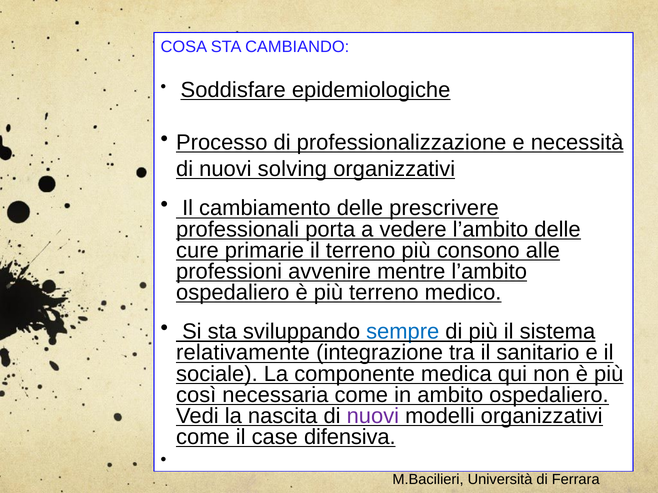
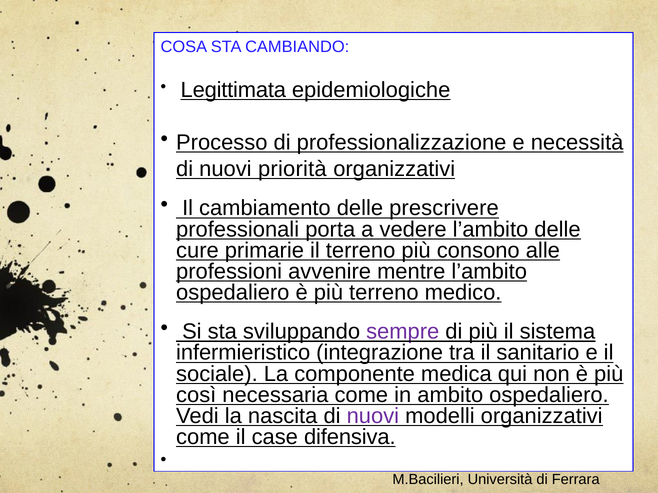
Soddisfare: Soddisfare -> Legittimata (233, 90)
solving: solving -> priorità (292, 169)
sempre colour: blue -> purple (403, 332)
relativamente: relativamente -> infermieristico (243, 353)
